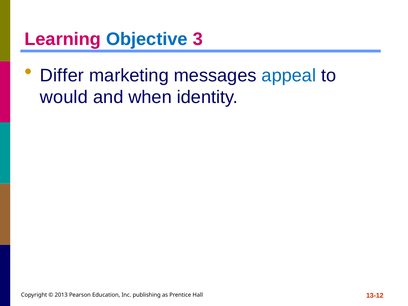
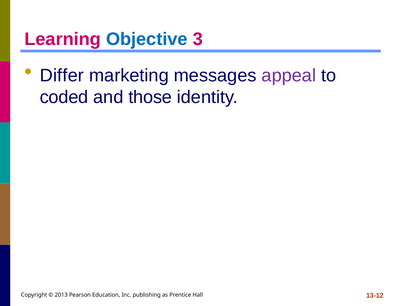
appeal colour: blue -> purple (289, 75)
would: would -> coded (64, 97)
when: when -> those (150, 97)
